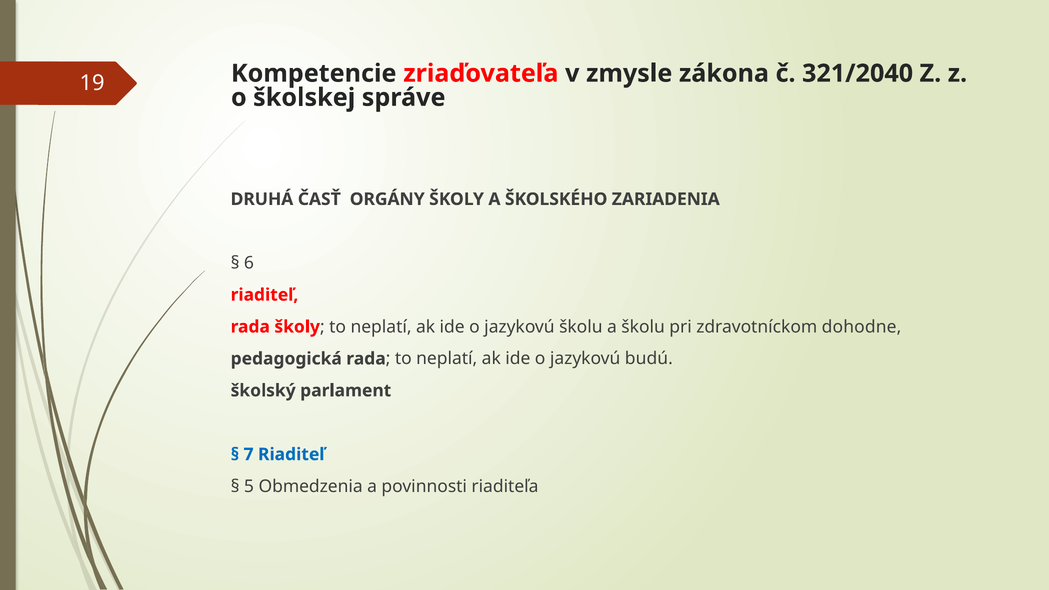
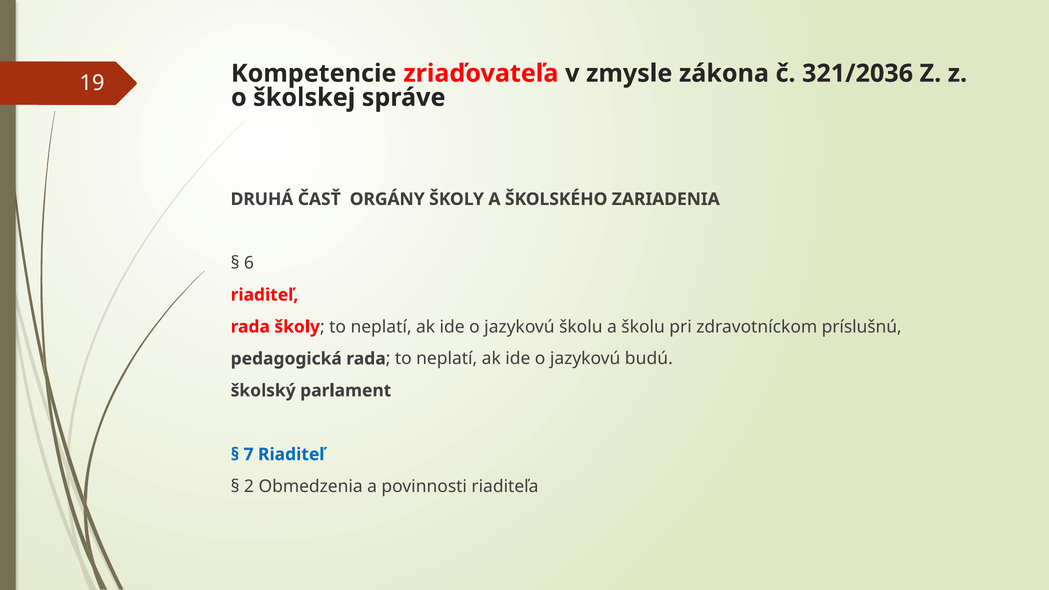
321/2040: 321/2040 -> 321/2036 (858, 73)
dohodne: dohodne -> príslušnú (862, 327)
5: 5 -> 2 (249, 486)
